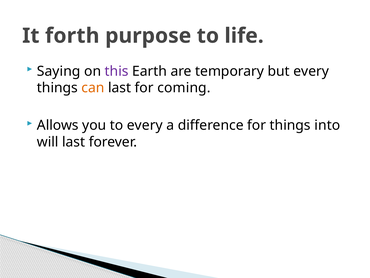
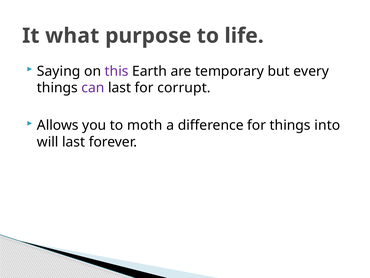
forth: forth -> what (72, 36)
can colour: orange -> purple (93, 88)
coming: coming -> corrupt (184, 88)
to every: every -> moth (145, 125)
